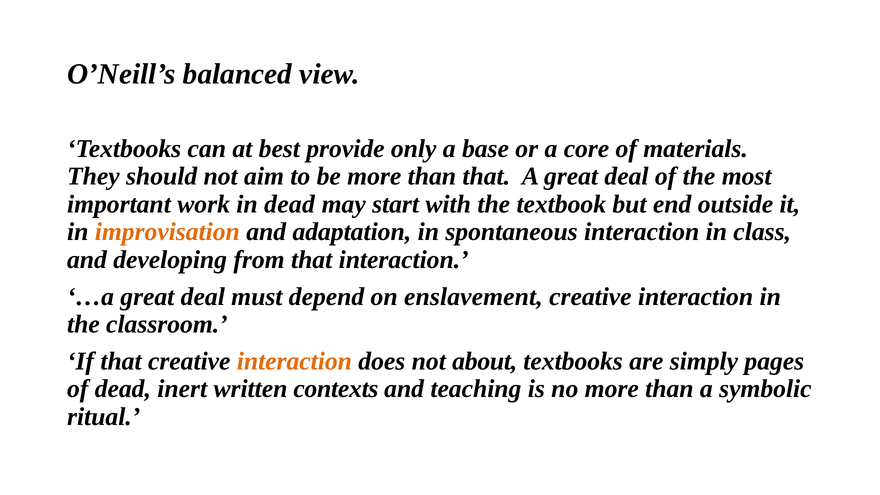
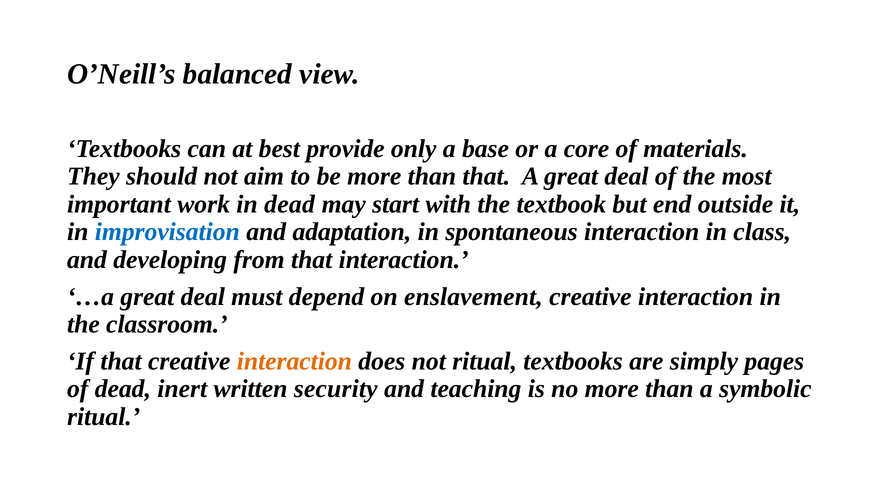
improvisation colour: orange -> blue (167, 232)
not about: about -> ritual (485, 361)
contexts: contexts -> security (336, 389)
